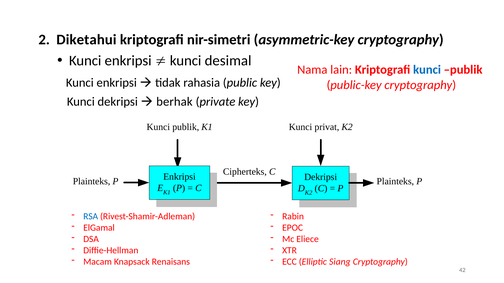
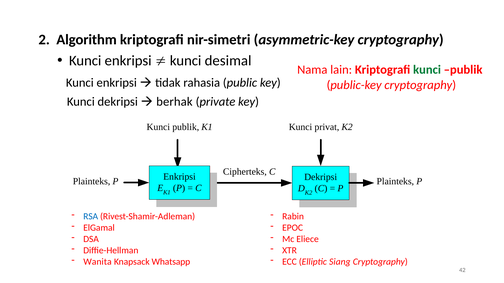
Diketahui: Diketahui -> Algorithm (87, 40)
kunci colour: blue -> green (427, 70)
Macam: Macam -> Wanita (98, 262)
Renaisans: Renaisans -> Whatsapp (171, 262)
